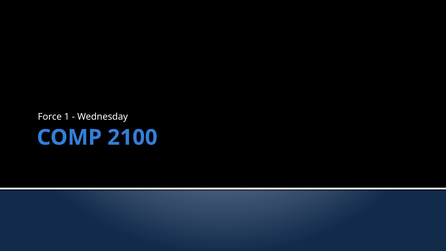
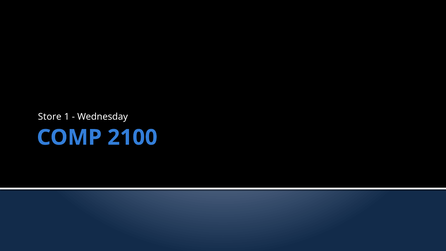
Force: Force -> Store (50, 117)
